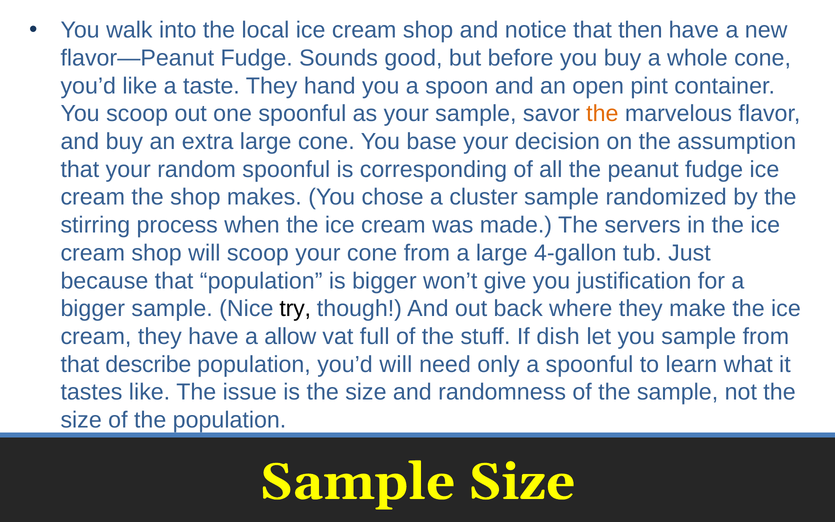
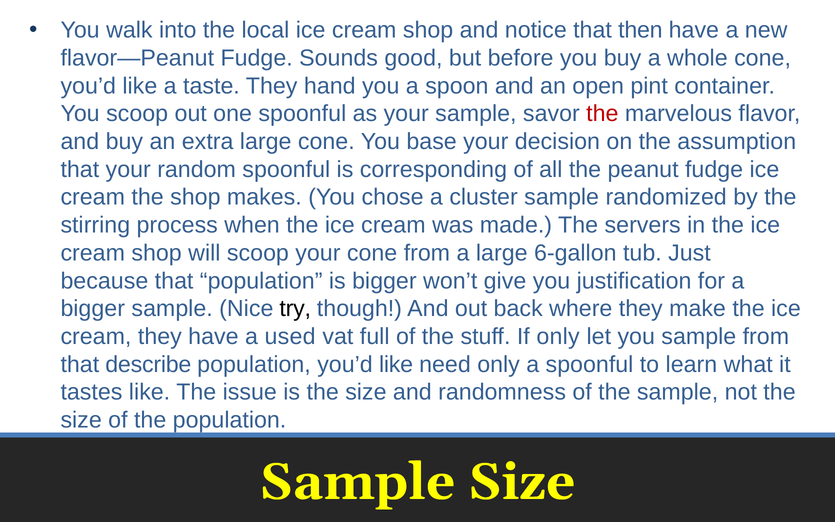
the colour: orange -> red (602, 114)
4-gallon: 4-gallon -> 6-gallon (575, 253)
allow: allow -> used (290, 336)
If dish: dish -> only (558, 336)
population you’d will: will -> like (396, 364)
